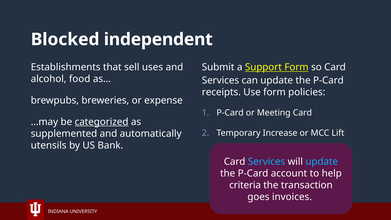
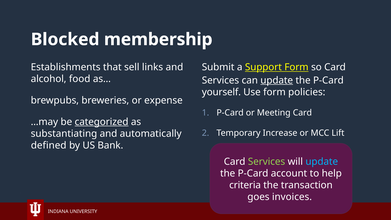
independent: independent -> membership (158, 39)
uses: uses -> links (153, 67)
update underline: none -> present (277, 80)
receipts: receipts -> yourself (221, 92)
supplemented: supplemented -> substantiating (64, 134)
utensils: utensils -> defined (49, 145)
Services colour: light blue -> light green (267, 162)
